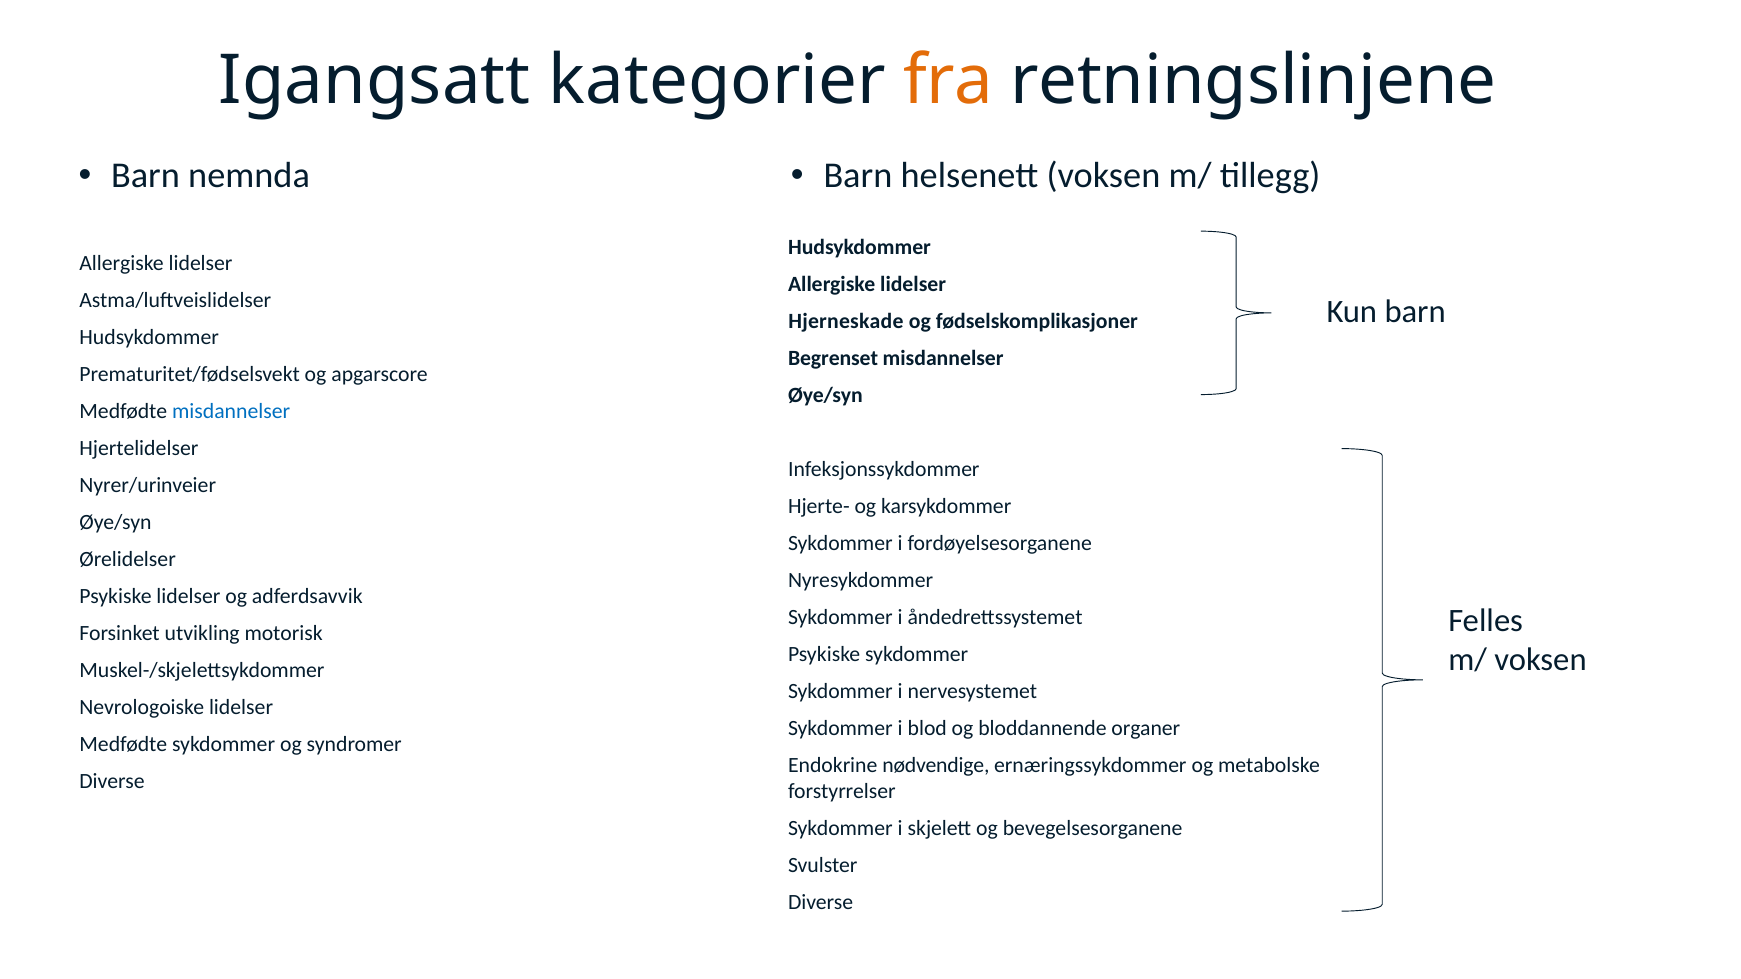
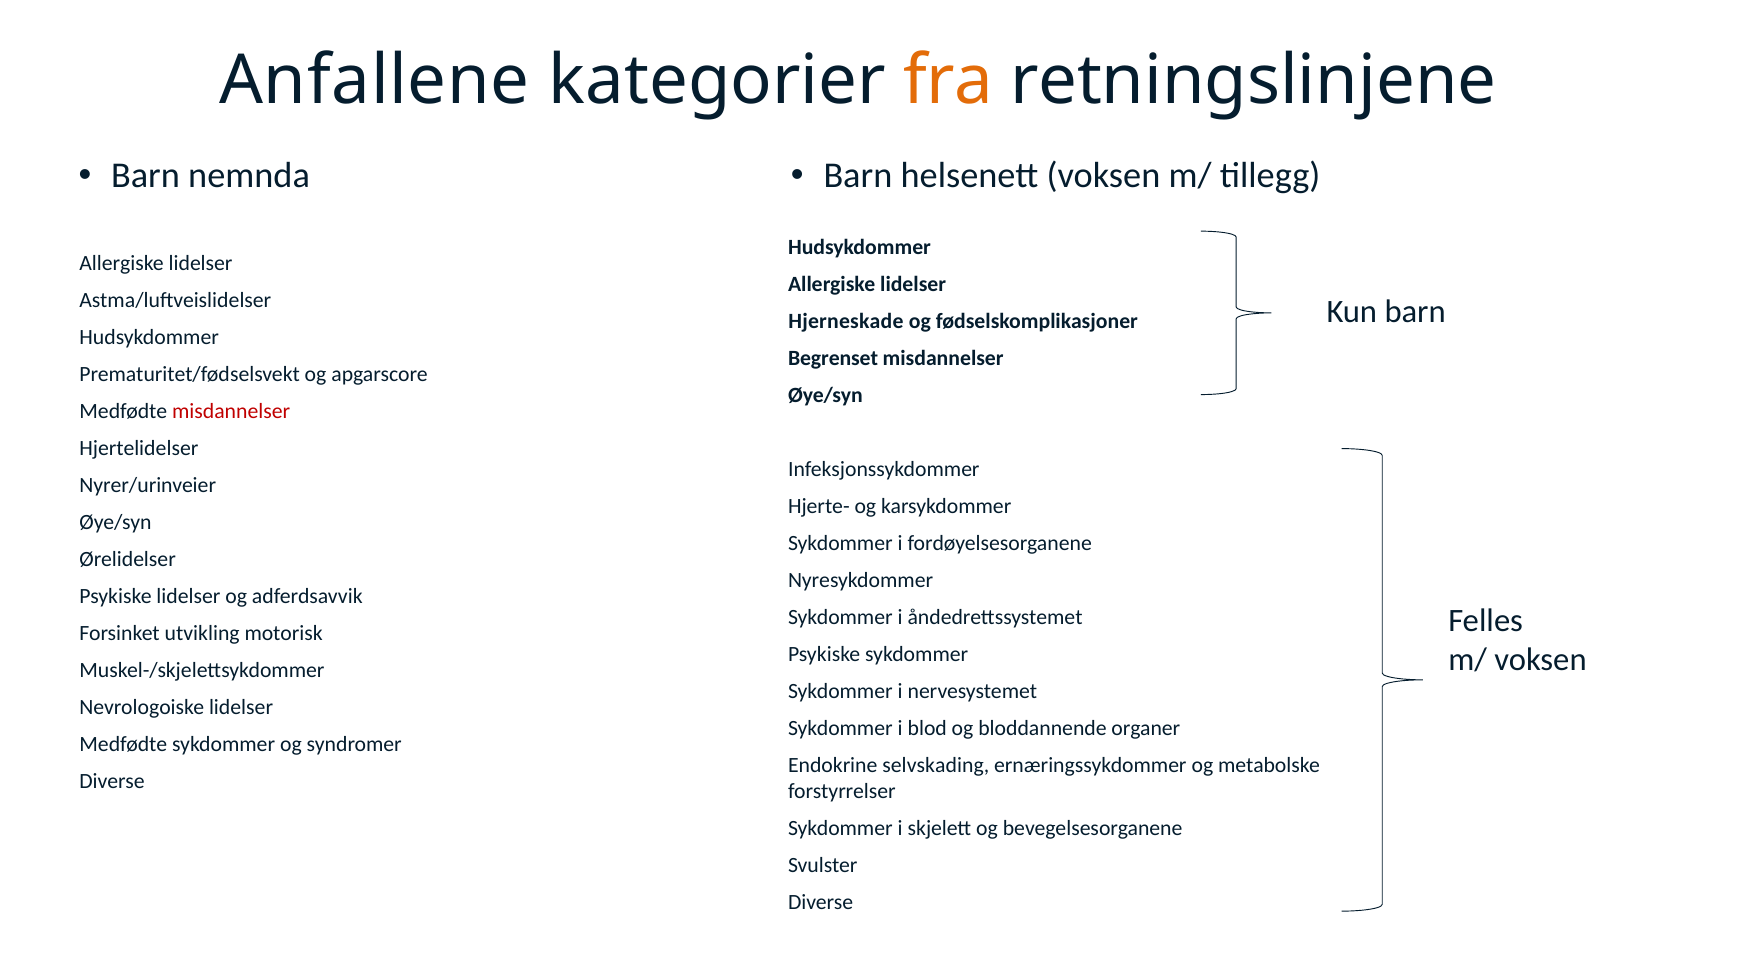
Igangsatt: Igangsatt -> Anfallene (374, 81)
misdannelser colour: blue -> red (231, 412)
nødvendige: nødvendige -> selvskading (936, 766)
